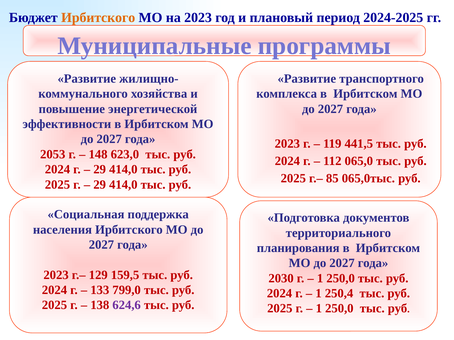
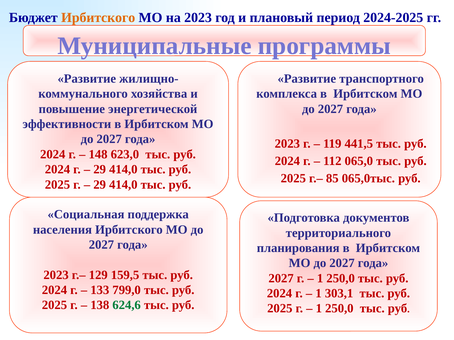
2053: 2053 -> 2024 (53, 155)
2030: 2030 -> 2027 (281, 279)
250,4: 250,4 -> 303,1 (339, 294)
624,6 colour: purple -> green (127, 306)
